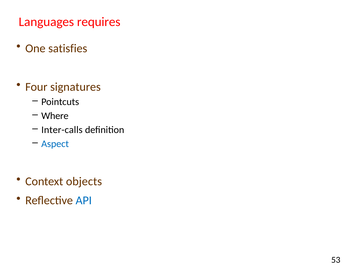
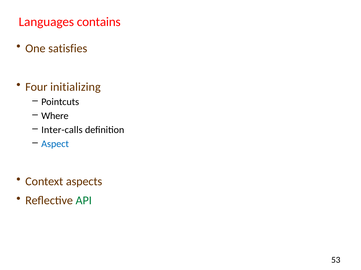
requires: requires -> contains (99, 22)
signatures: signatures -> initializing (75, 87)
objects: objects -> aspects (84, 182)
API colour: blue -> green (84, 201)
